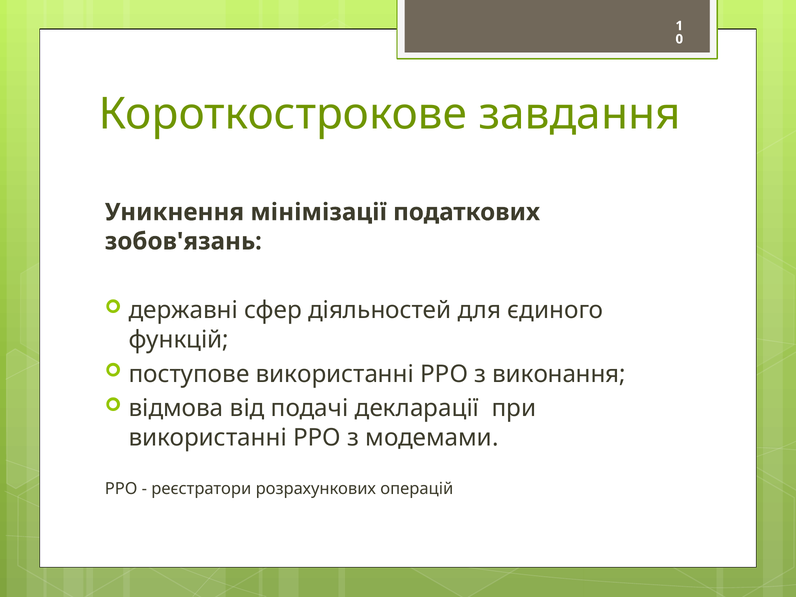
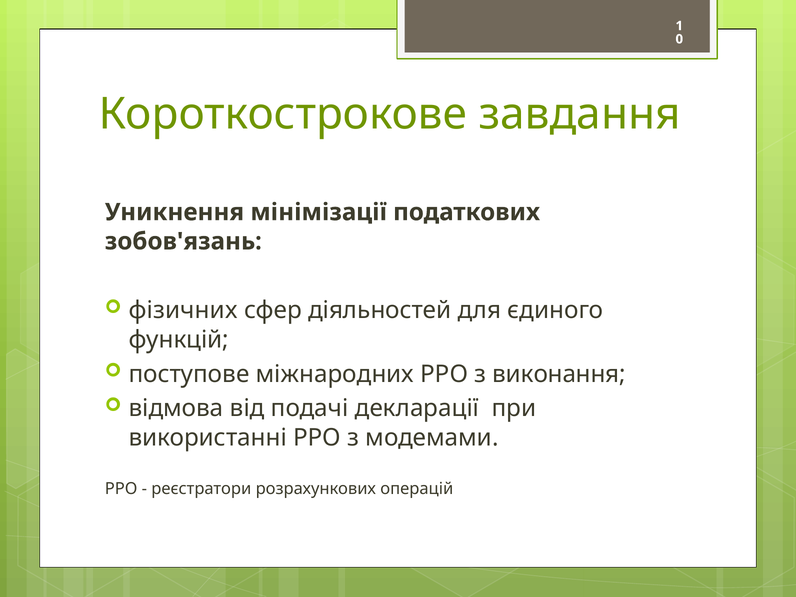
державні: державні -> фізичних (183, 310)
поступове використанні: використанні -> міжнародних (335, 374)
